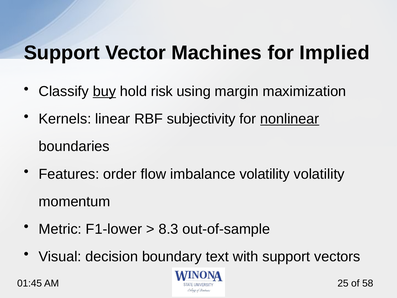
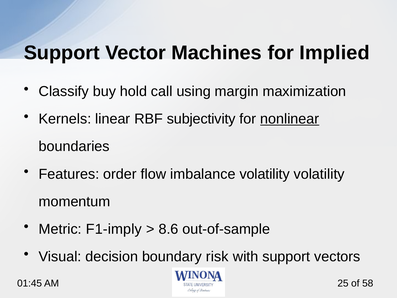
buy underline: present -> none (104, 91)
risk: risk -> call (162, 91)
F1‑lower: F1‑lower -> F1‑imply (114, 229)
8.3: 8.3 -> 8.6 (168, 229)
text: text -> risk (217, 256)
